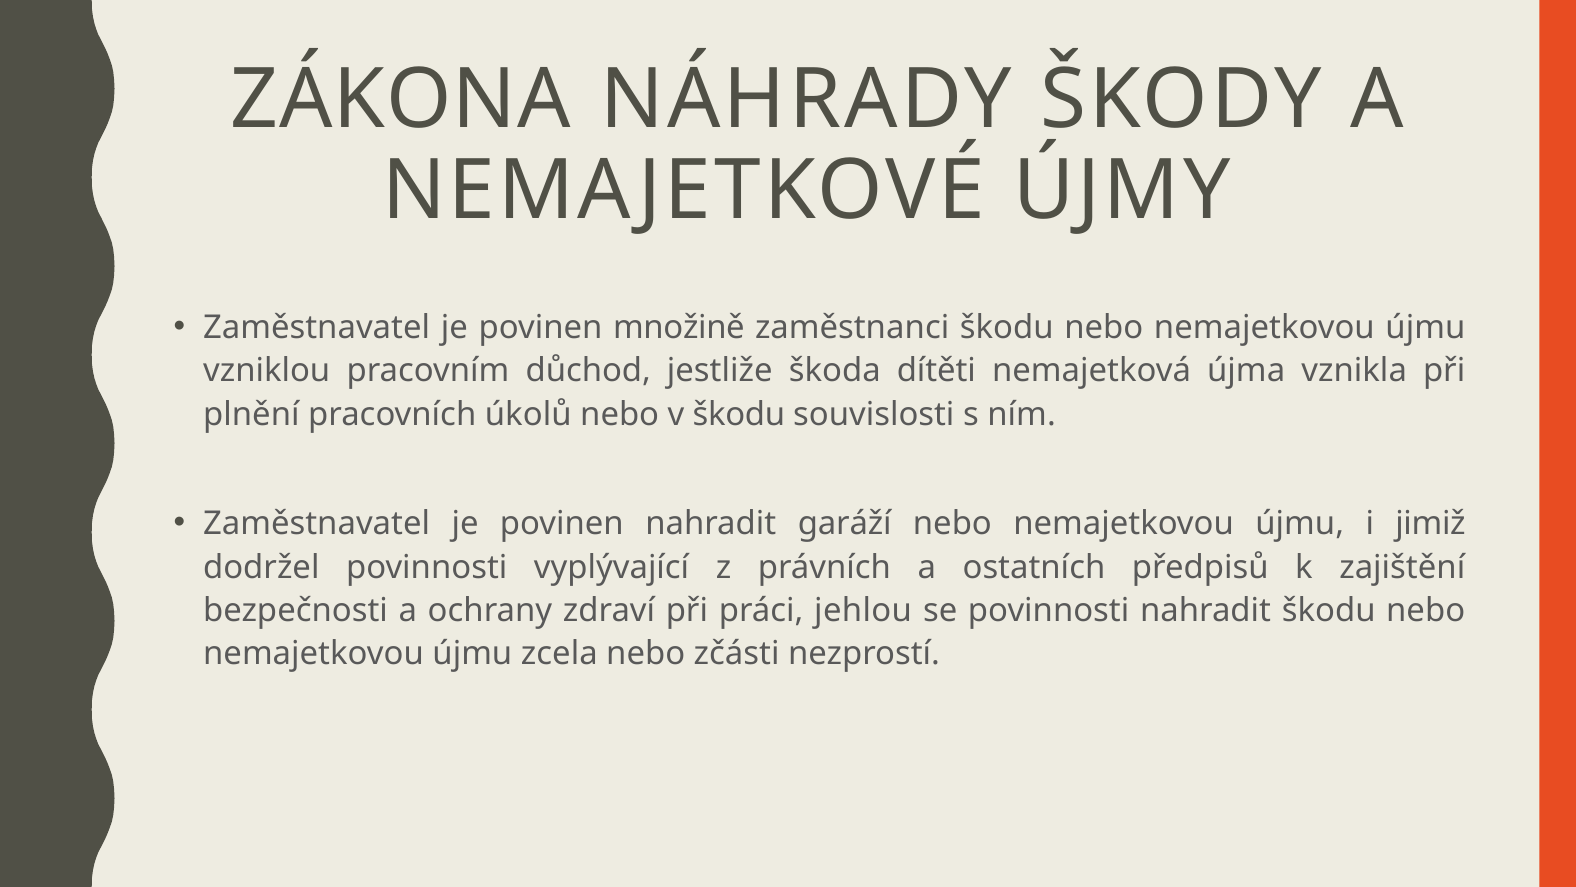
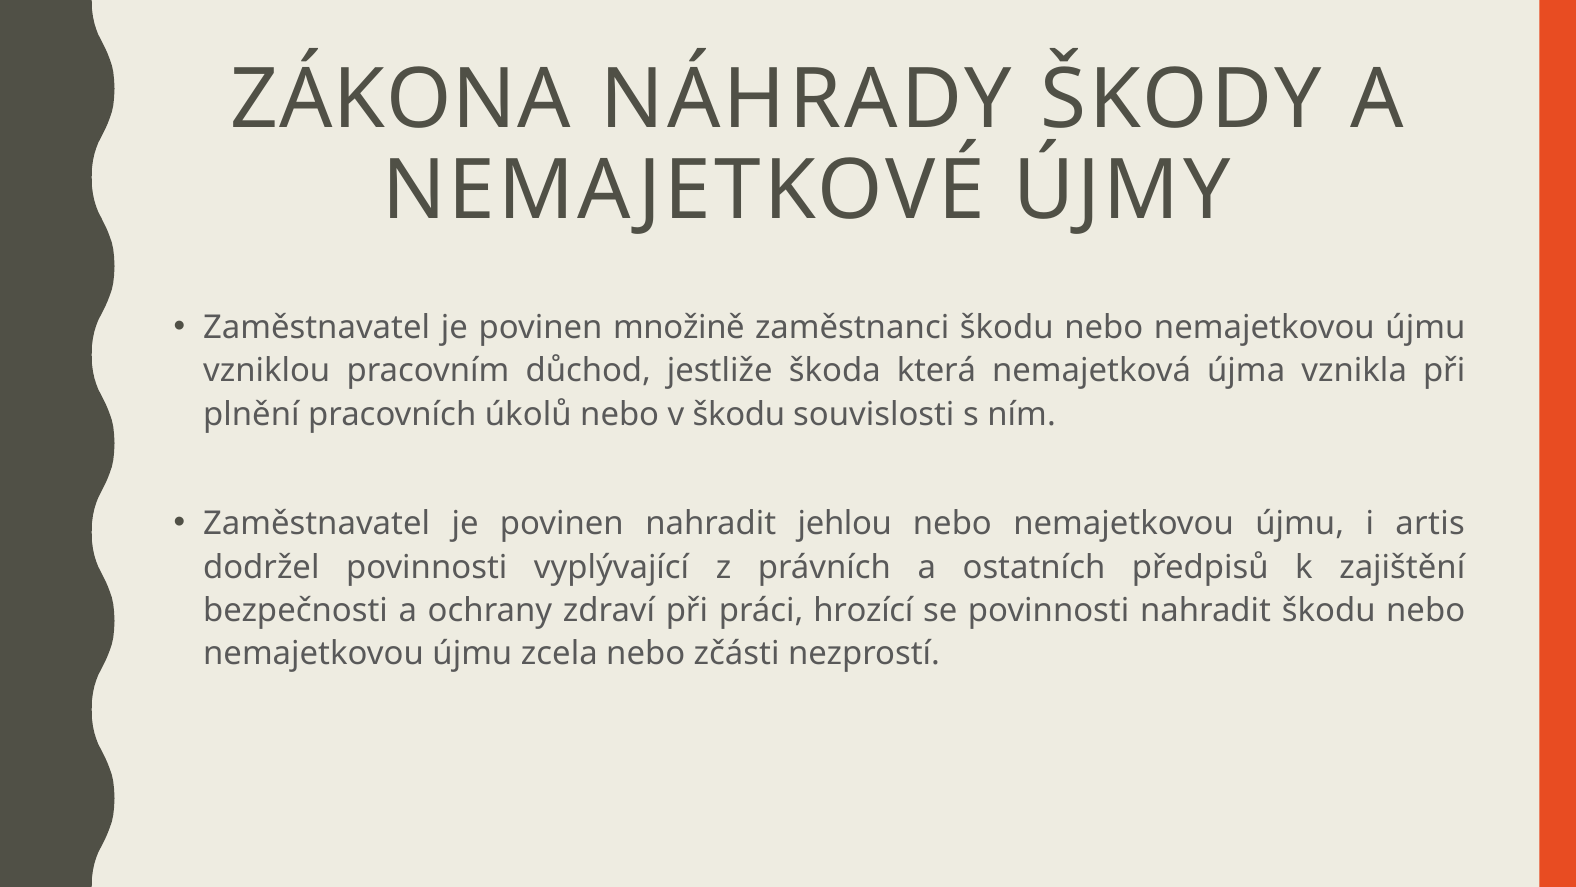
dítěti: dítěti -> která (936, 371)
garáží: garáží -> jehlou (845, 524)
jimiž: jimiž -> artis (1430, 524)
jehlou: jehlou -> hrozící (863, 610)
